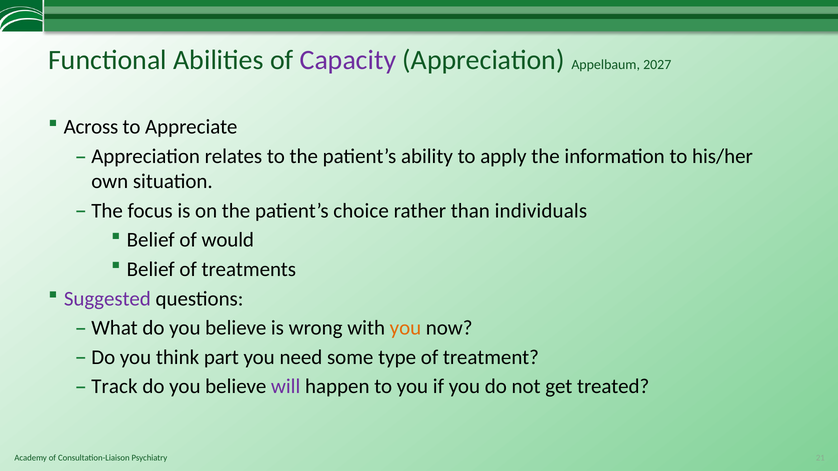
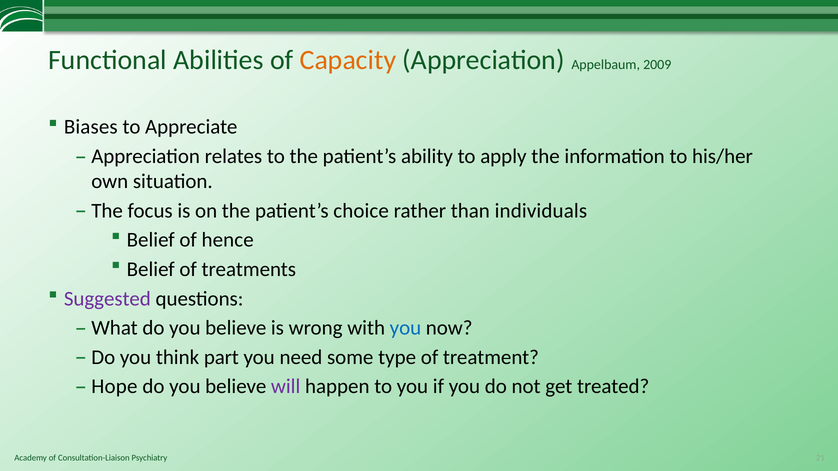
Capacity colour: purple -> orange (348, 60)
2027: 2027 -> 2009 (657, 65)
Across: Across -> Biases (91, 127)
would: would -> hence (228, 240)
you colour: orange -> blue (405, 328)
Track: Track -> Hope (114, 387)
